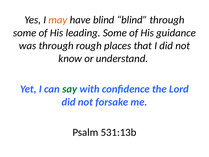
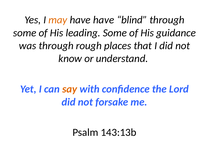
have blind: blind -> have (104, 20)
say colour: green -> orange (70, 89)
531:13b: 531:13b -> 143:13b (119, 132)
